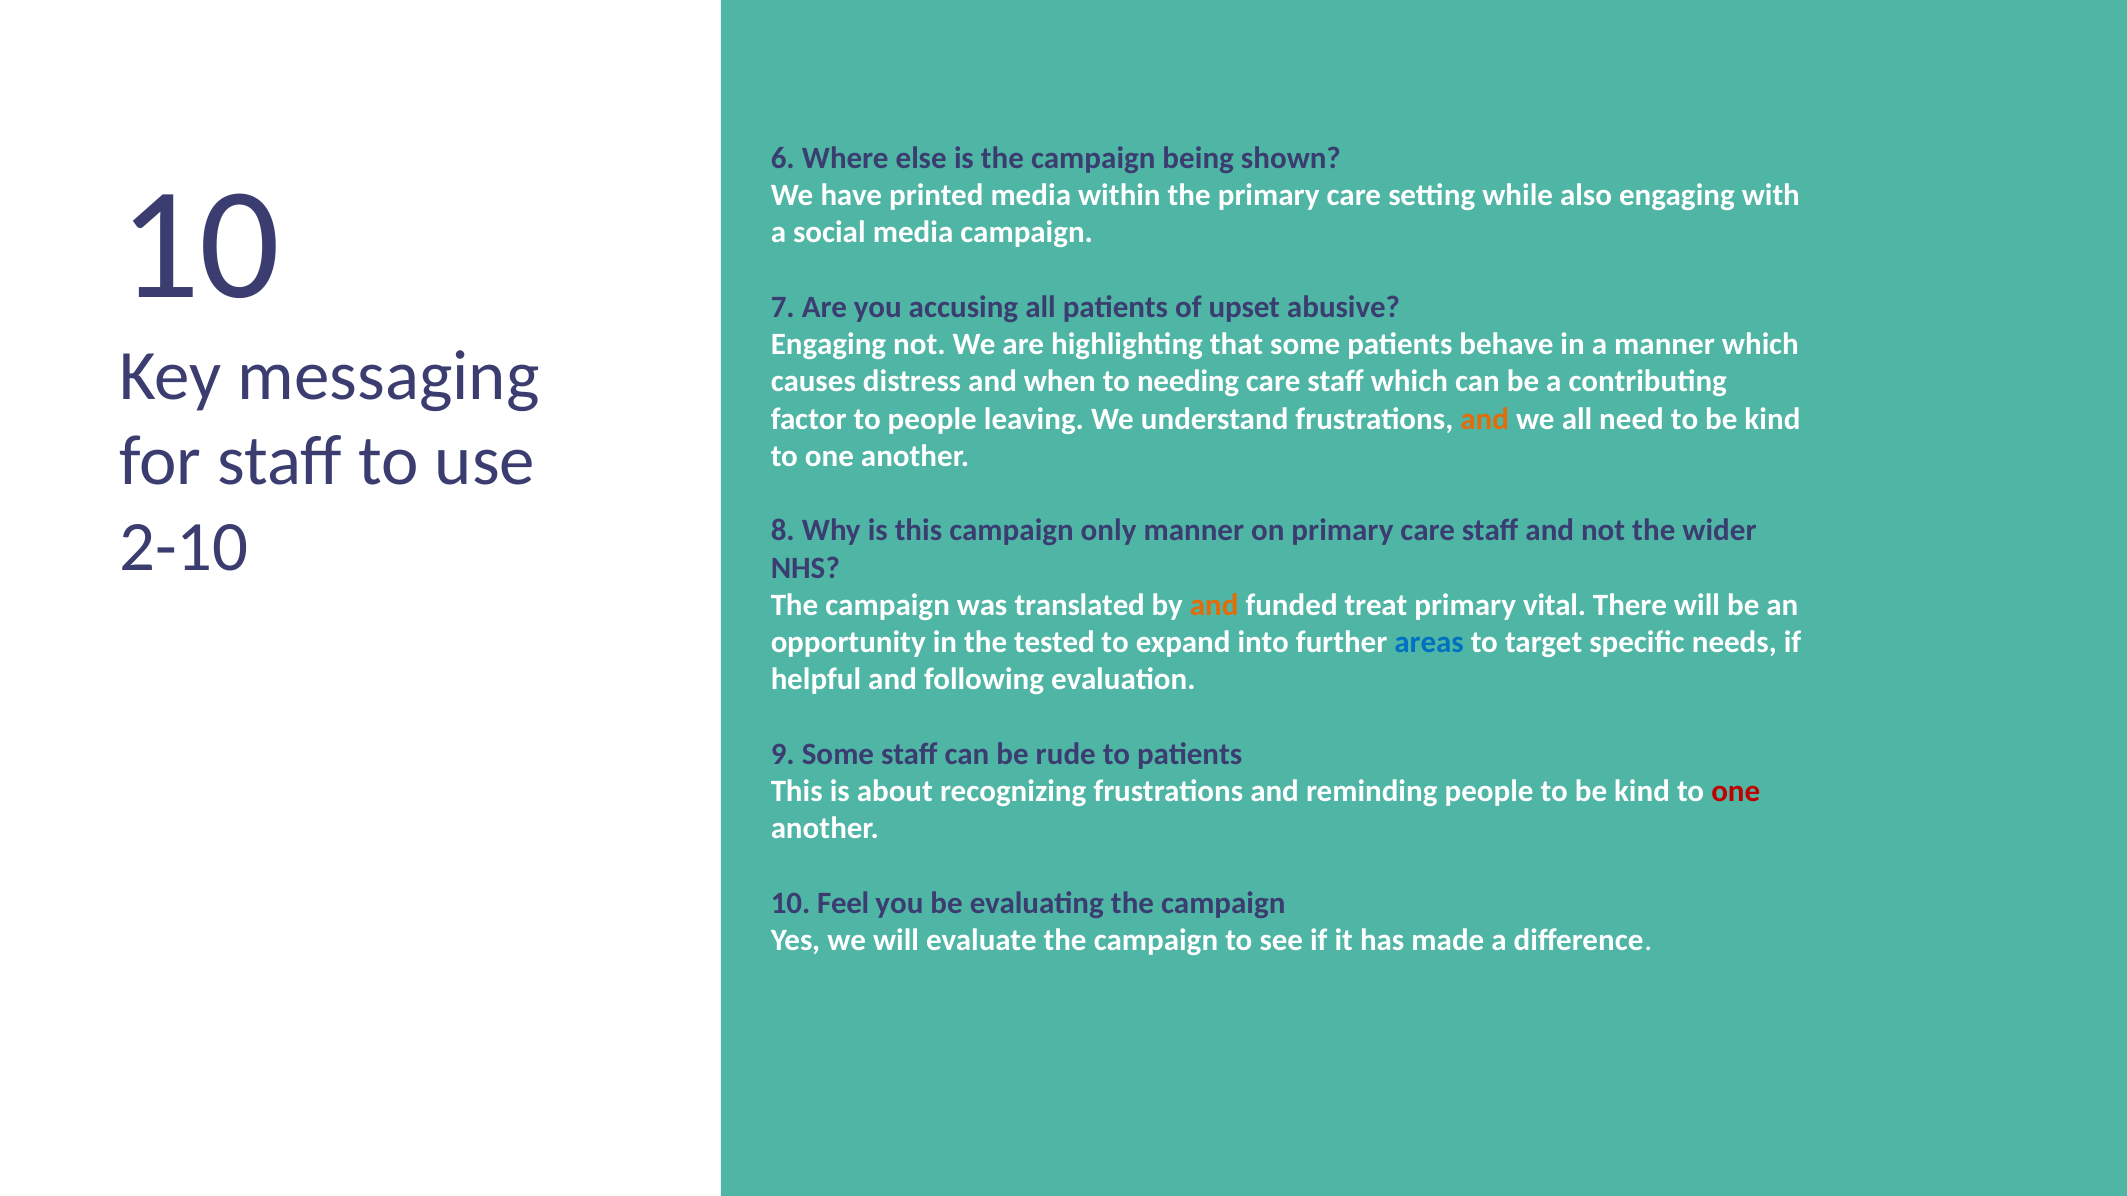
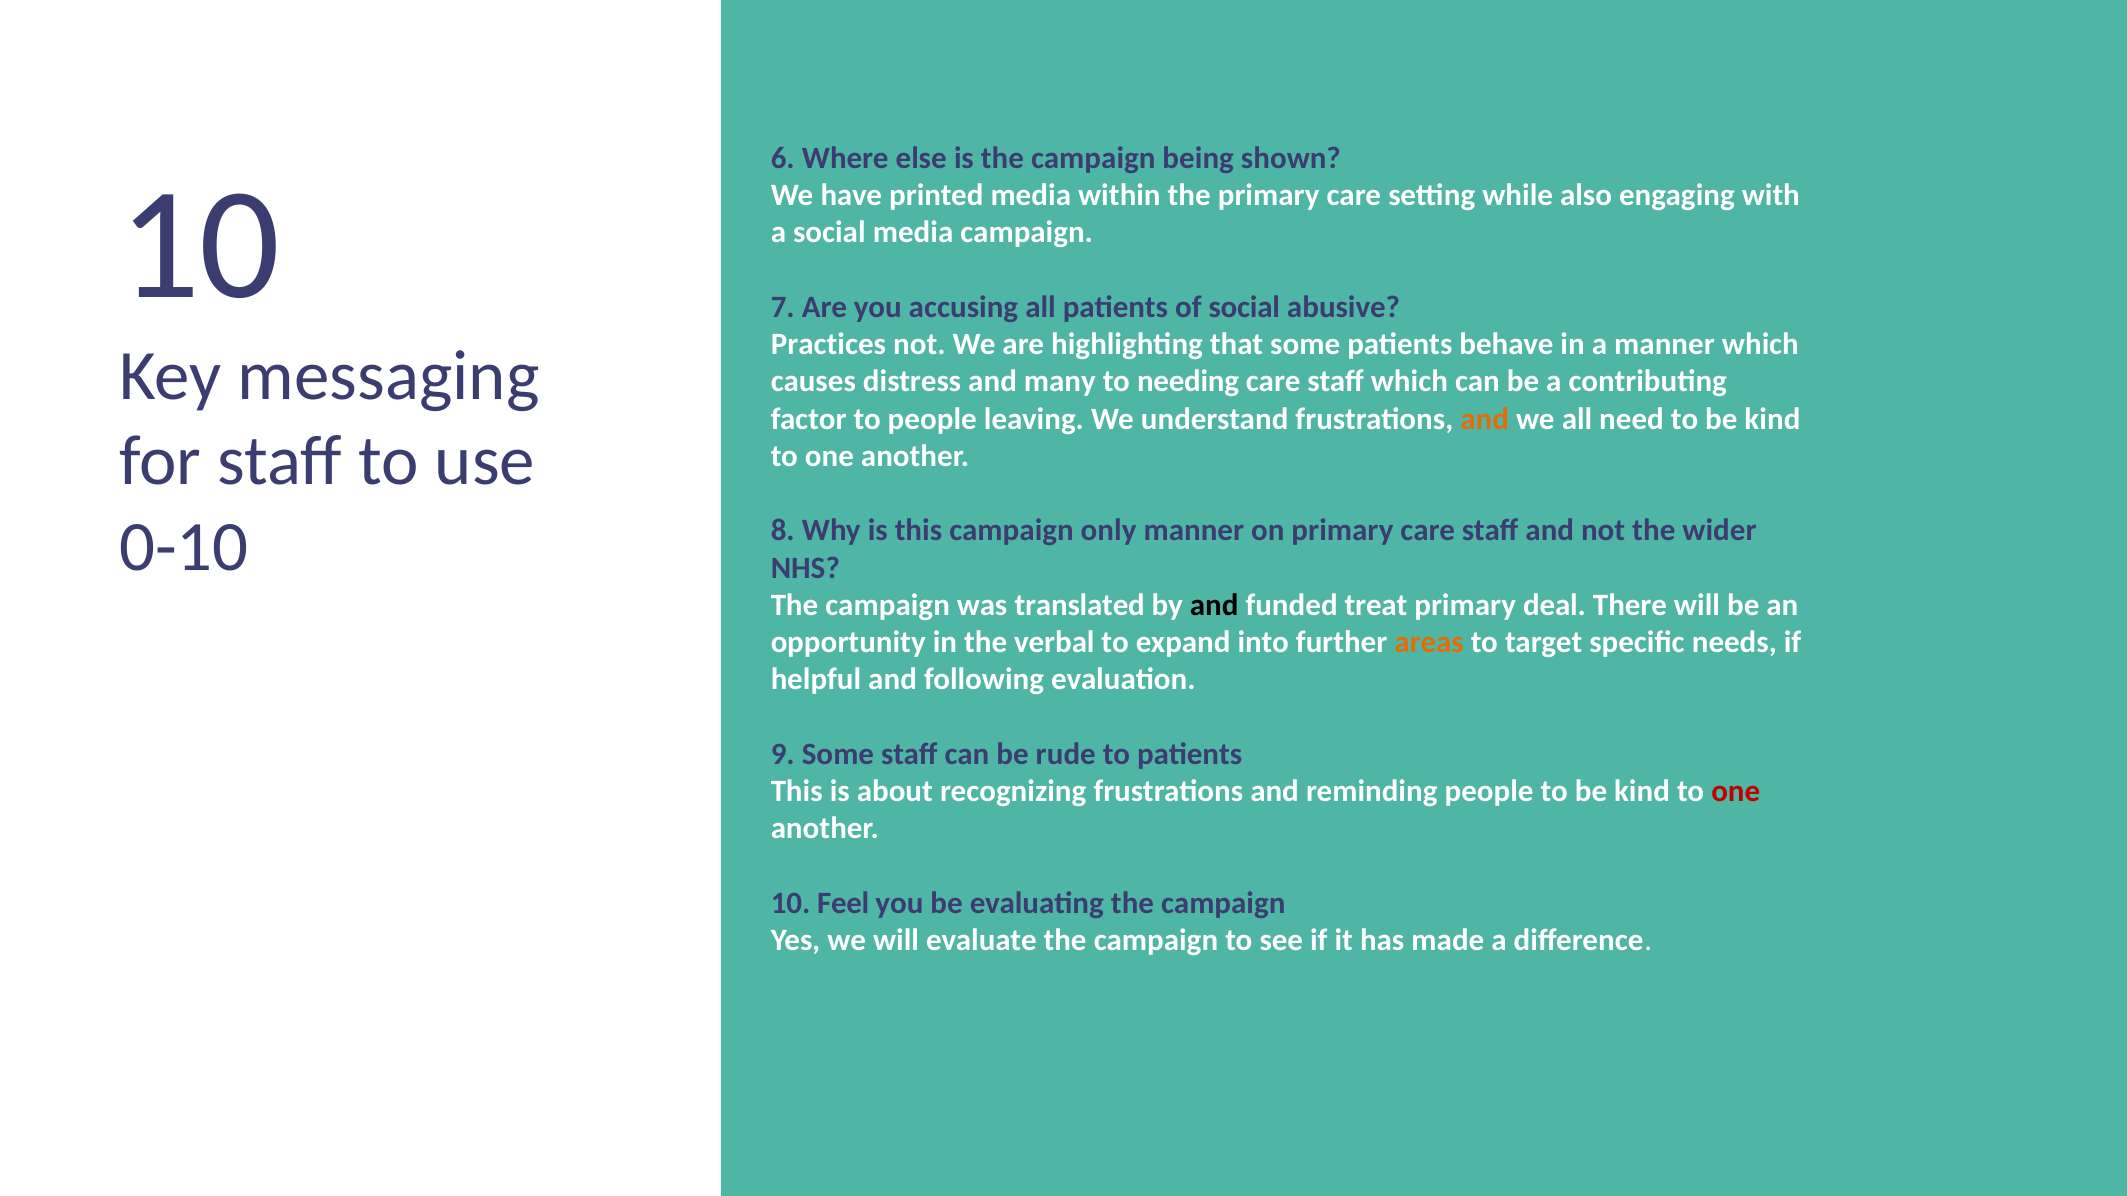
of upset: upset -> social (1244, 307)
Engaging: Engaging -> Practices (828, 345)
when: when -> many (1060, 382)
2-10: 2-10 -> 0-10 (184, 547)
and colour: orange -> black (1214, 605)
vital: vital -> deal (1555, 605)
tested: tested -> verbal (1054, 642)
areas colour: blue -> orange (1429, 642)
